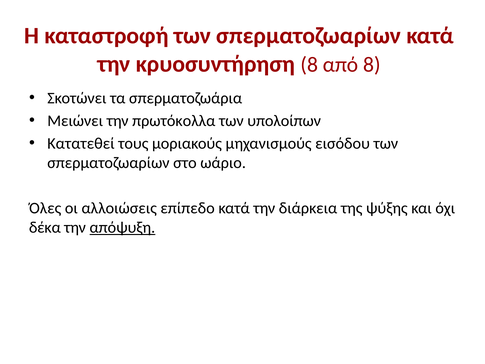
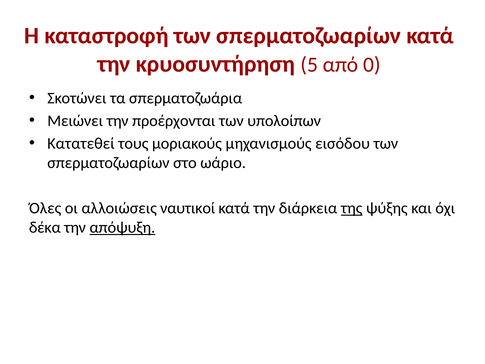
κρυοσυντήρηση 8: 8 -> 5 (309, 65)
από 8: 8 -> 0 (372, 65)
πρωτόκολλα: πρωτόκολλα -> προέρχονται (174, 121)
επίπεδο: επίπεδο -> ναυτικοί (188, 208)
της underline: none -> present (352, 208)
